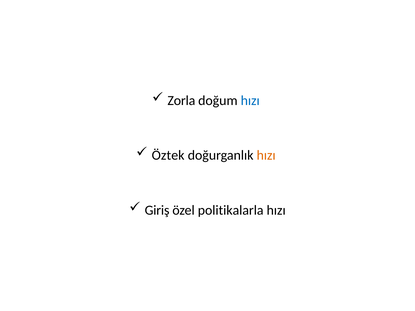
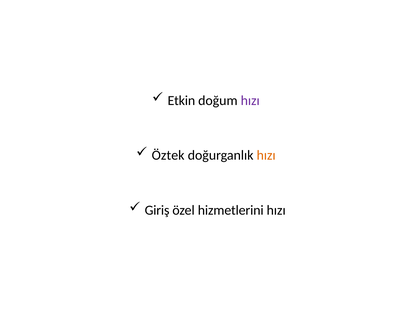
Zorla: Zorla -> Etkin (181, 101)
hızı colour: blue -> purple (250, 101)
politikalarla: politikalarla -> hizmetlerini (231, 210)
